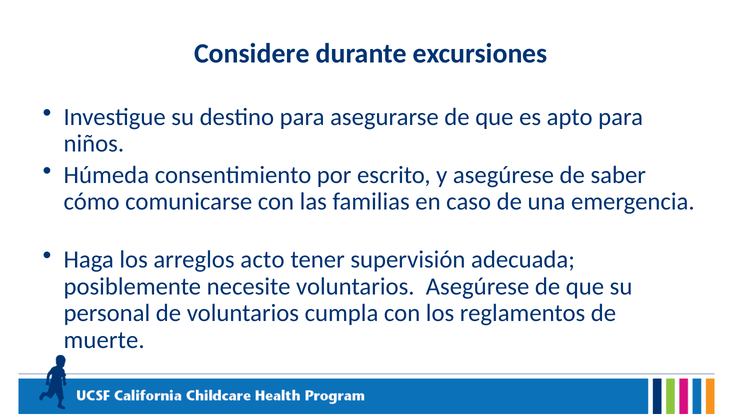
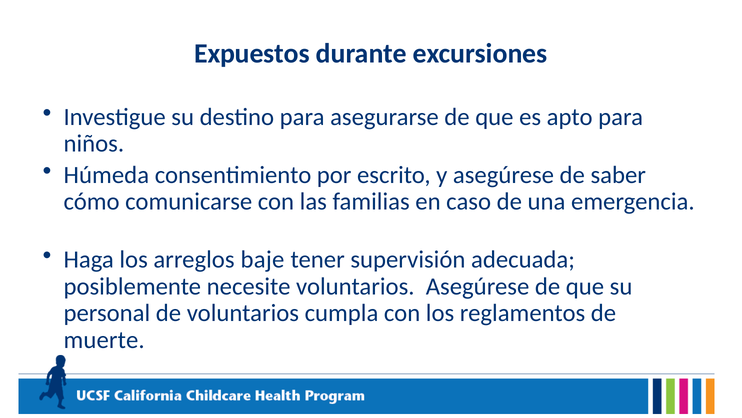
Considere: Considere -> Expuestos (252, 53)
acto: acto -> baje (262, 259)
